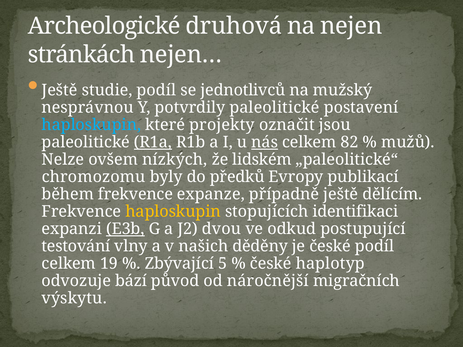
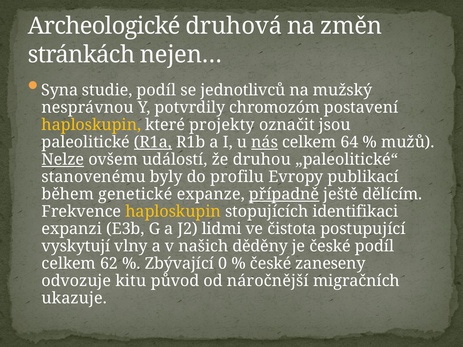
nejen: nejen -> změn (351, 26)
Ještě: Ještě -> Syna (60, 90)
potvrdily paleolitické: paleolitické -> chromozóm (275, 108)
haploskupin colour: light blue -> yellow (91, 125)
82: 82 -> 64 (349, 142)
Nelze underline: none -> present (63, 160)
nízkých: nízkých -> událostí (175, 160)
lidském: lidském -> druhou (262, 160)
chromozomu: chromozomu -> stanovenému (94, 177)
předků: předků -> profilu (237, 177)
během frekvence: frekvence -> genetické (135, 194)
případně underline: none -> present (284, 194)
E3b underline: present -> none (125, 229)
dvou: dvou -> lidmi (222, 229)
odkud: odkud -> čistota (292, 229)
testování: testování -> vyskytují (76, 246)
19: 19 -> 62 (109, 264)
5: 5 -> 0 (223, 264)
haplotyp: haplotyp -> zaneseny (330, 264)
bází: bází -> kitu (131, 281)
výskytu: výskytu -> ukazuje (74, 298)
